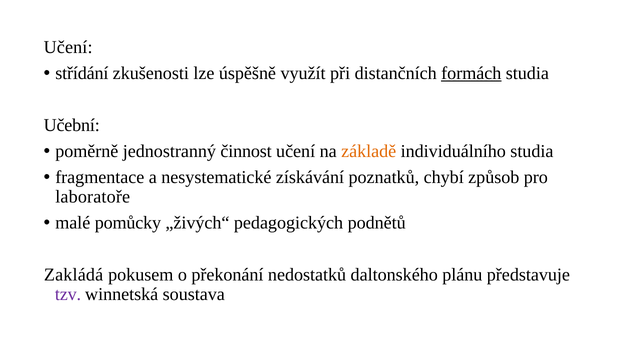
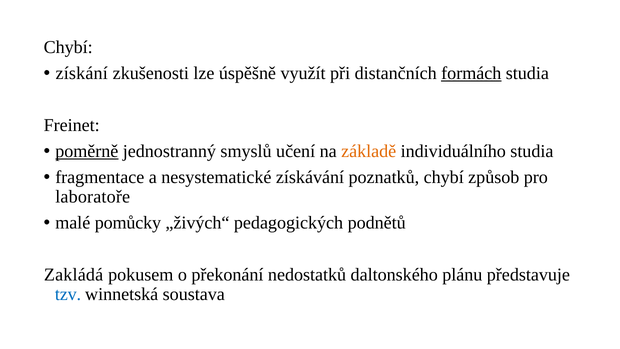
Učení: Učení -> Chybí (68, 47)
střídání: střídání -> získání (82, 73)
Učební: Učební -> Freinet (72, 125)
poměrně underline: none -> present (87, 151)
činnost: činnost -> smyslů (246, 151)
tzv colour: purple -> blue (68, 294)
